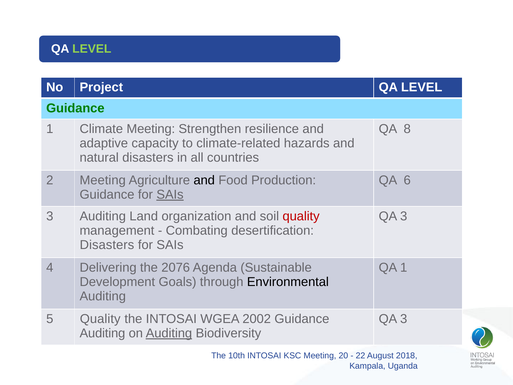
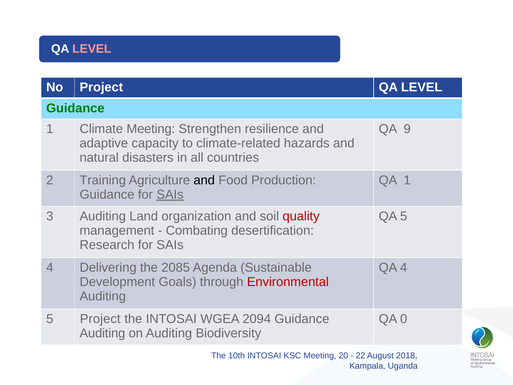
LEVEL colour: light green -> pink (92, 49)
8: 8 -> 9 (407, 129)
2 Meeting: Meeting -> Training (103, 180)
QA 6: 6 -> 1 (407, 180)
3: 3 -> 5 (404, 216)
Disasters: Disasters -> Research (107, 245)
2076: 2076 -> 2085 (176, 267)
QA 1: 1 -> 4 (404, 267)
Environmental colour: black -> red (288, 282)
5 Quality: Quality -> Project (100, 319)
2002: 2002 -> 2094 (257, 319)
3: 3 -> 0 (404, 319)
Auditing underline: present -> none (169, 333)
